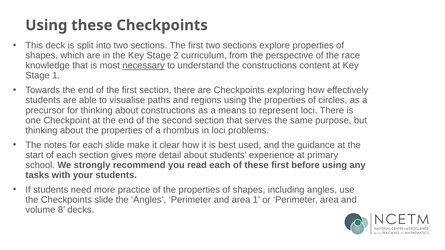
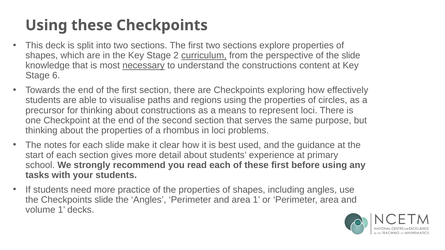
curriculum underline: none -> present (204, 56)
the race: race -> slide (351, 56)
Stage 1: 1 -> 6 (56, 76)
volume 8: 8 -> 1 (62, 210)
